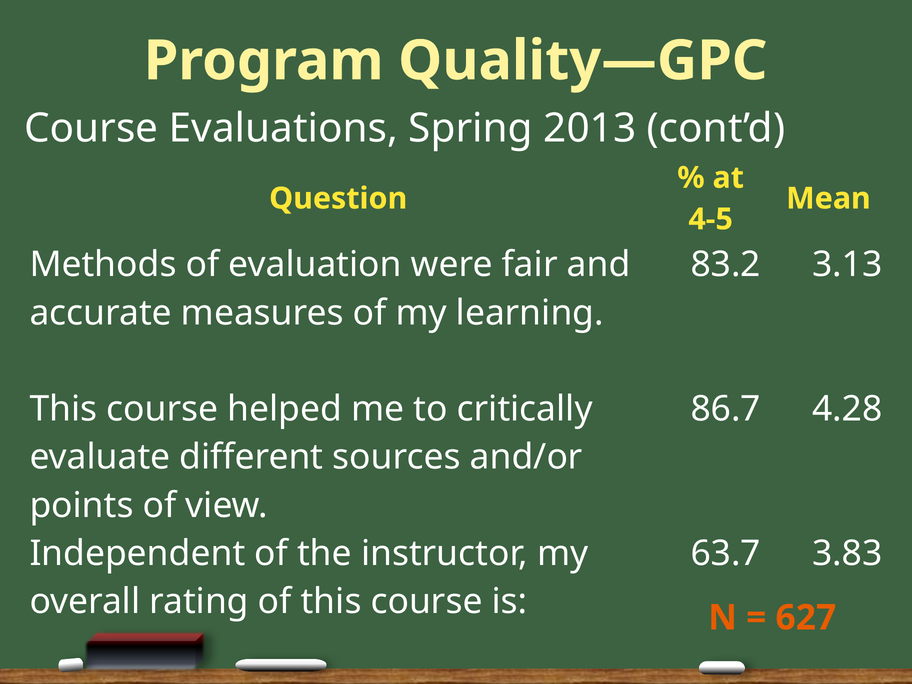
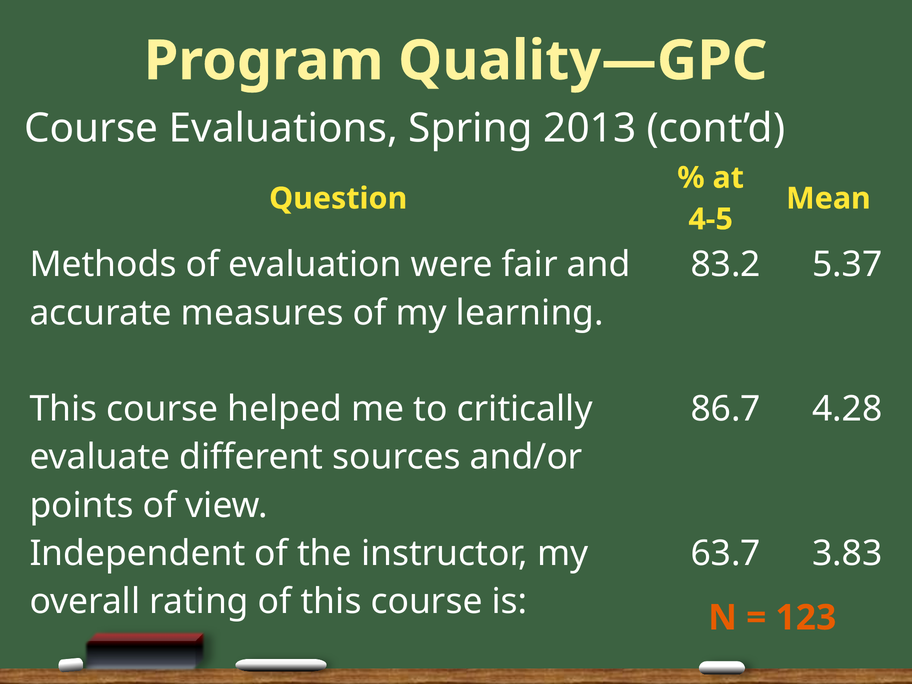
3.13: 3.13 -> 5.37 (847, 265)
627: 627 -> 123 (806, 618)
